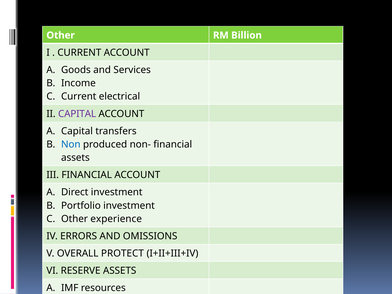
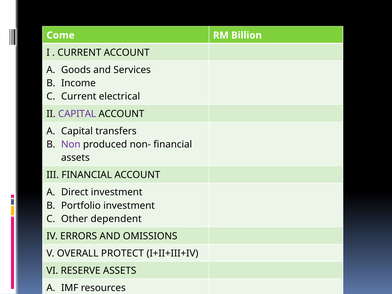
Other: Other -> Come (61, 35)
Non colour: blue -> purple (71, 144)
experience: experience -> dependent (116, 219)
